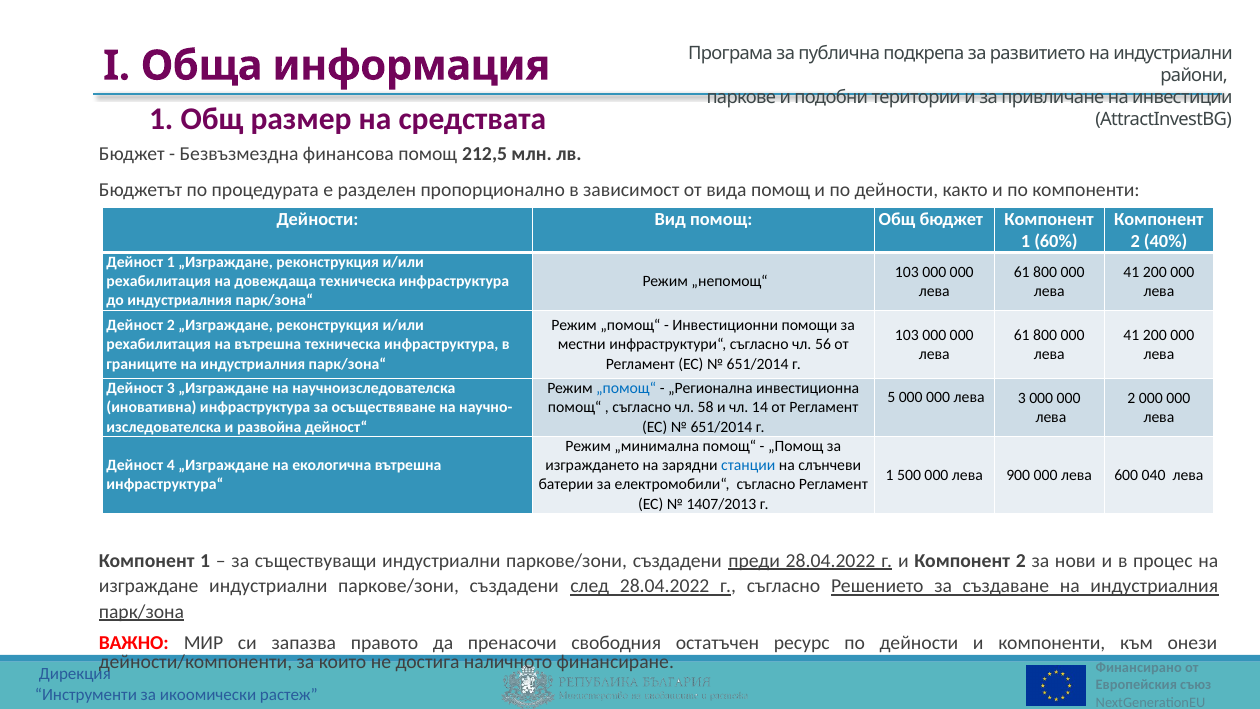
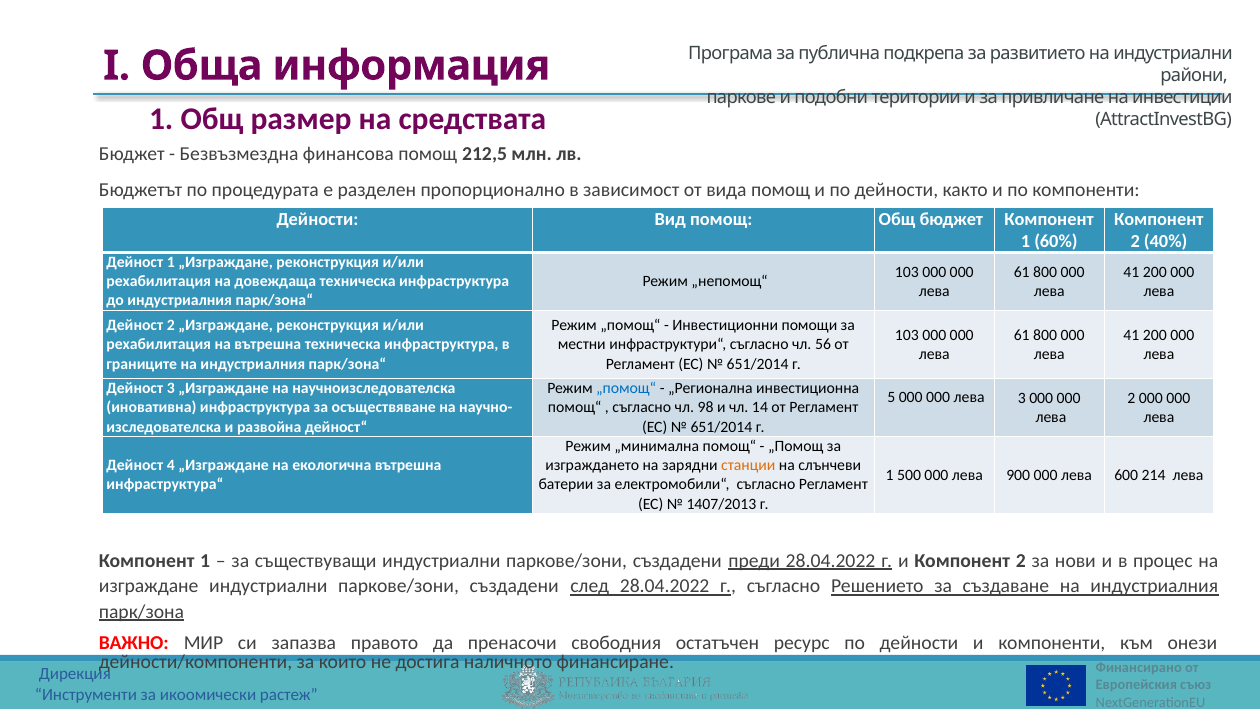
58: 58 -> 98 (706, 408)
станции colour: blue -> orange (748, 465)
040: 040 -> 214 (1153, 475)
